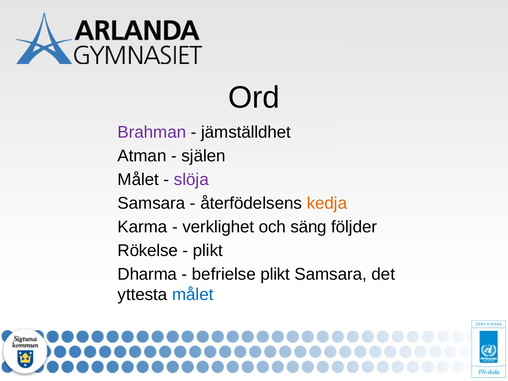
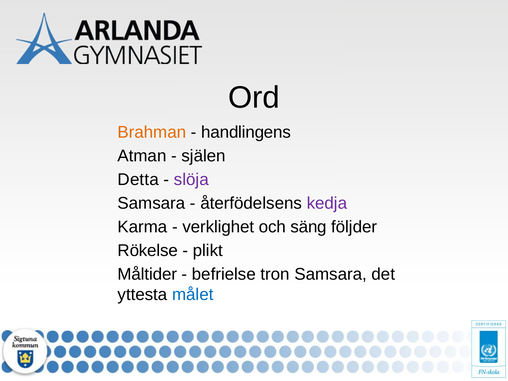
Brahman colour: purple -> orange (152, 132)
jämställdhet: jämställdhet -> handlingens (246, 132)
Målet: Målet -> Detta (138, 180)
kedja colour: orange -> purple (327, 203)
Dharma: Dharma -> Måltider (147, 274)
befrielse plikt: plikt -> tron (275, 274)
